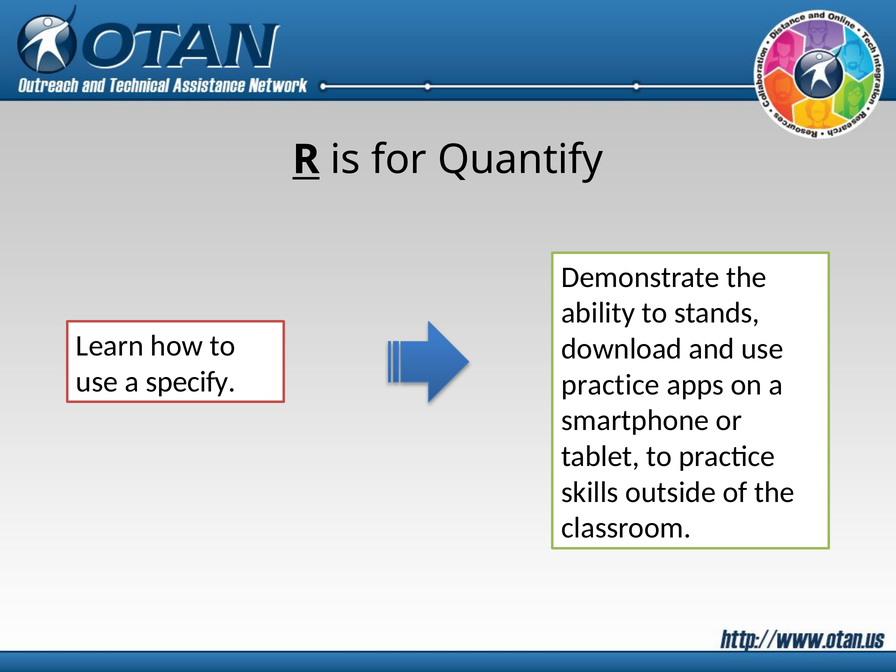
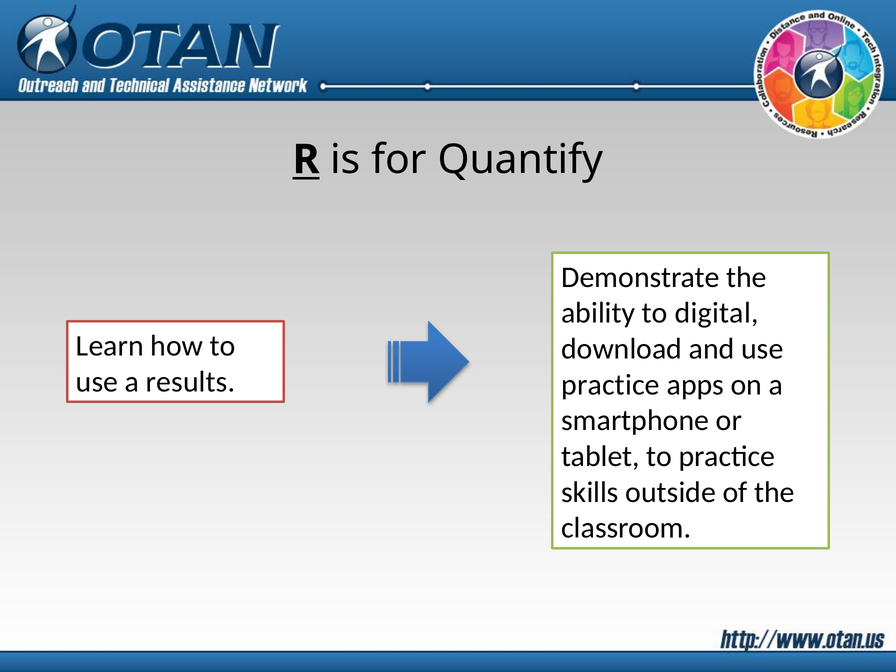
stands: stands -> digital (717, 313)
specify: specify -> results (191, 382)
